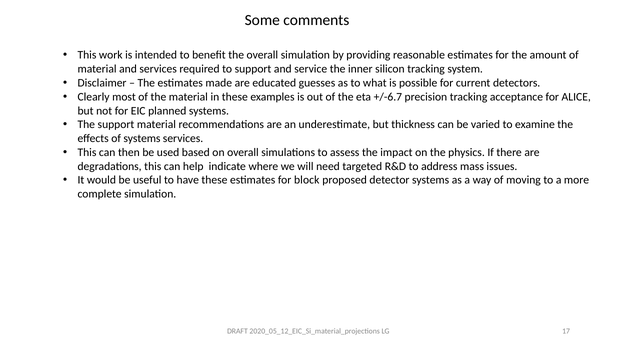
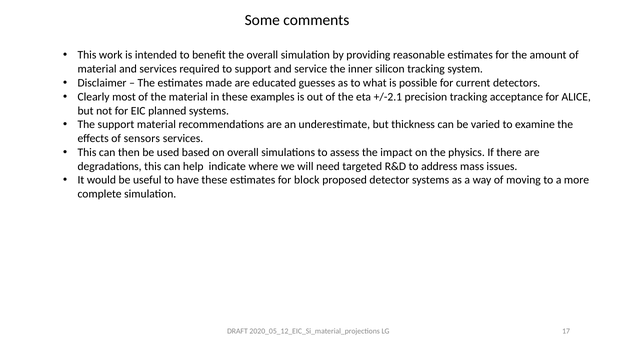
+/-6.7: +/-6.7 -> +/-2.1 (388, 97)
of systems: systems -> sensors (142, 138)
